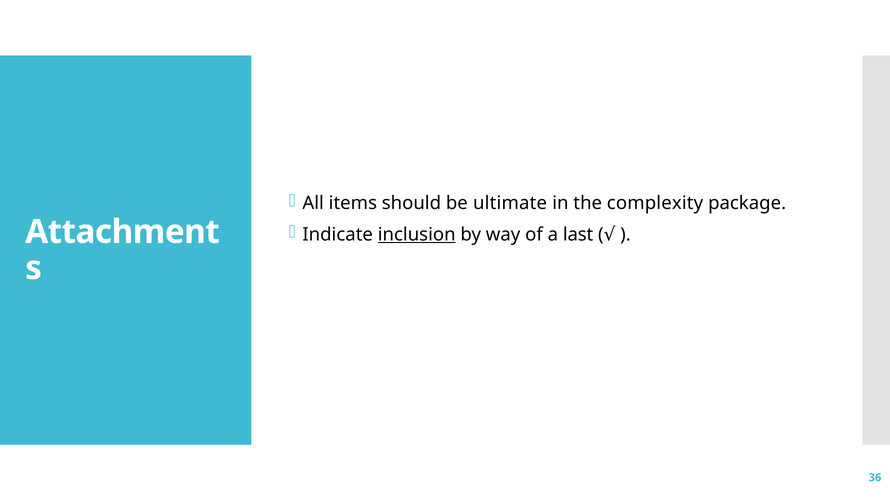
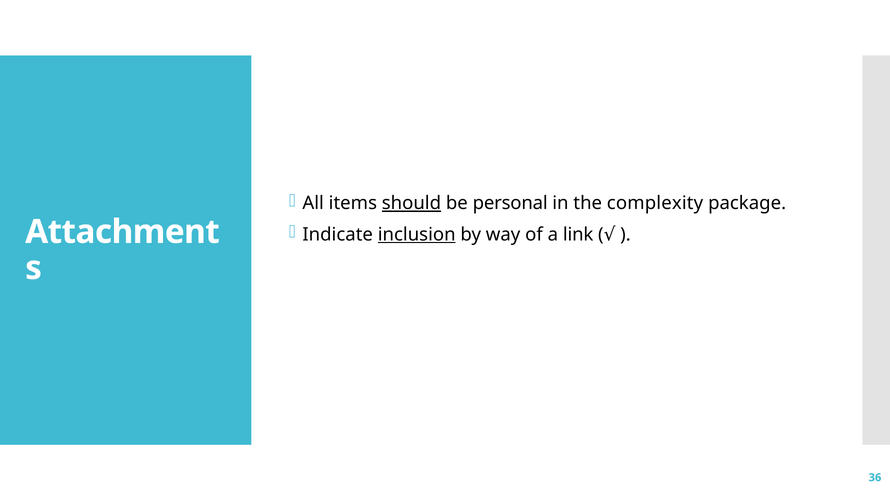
should underline: none -> present (411, 203)
ultimate: ultimate -> personal (510, 203)
last: last -> link (578, 234)
